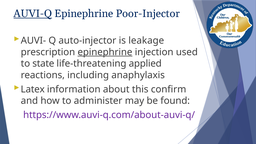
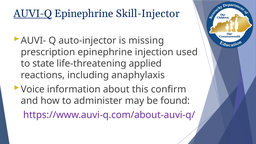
Poor-Injector: Poor-Injector -> Skill-Injector (148, 14)
leakage: leakage -> missing (146, 41)
epinephrine underline: present -> none (105, 52)
Latex: Latex -> Voice (33, 89)
